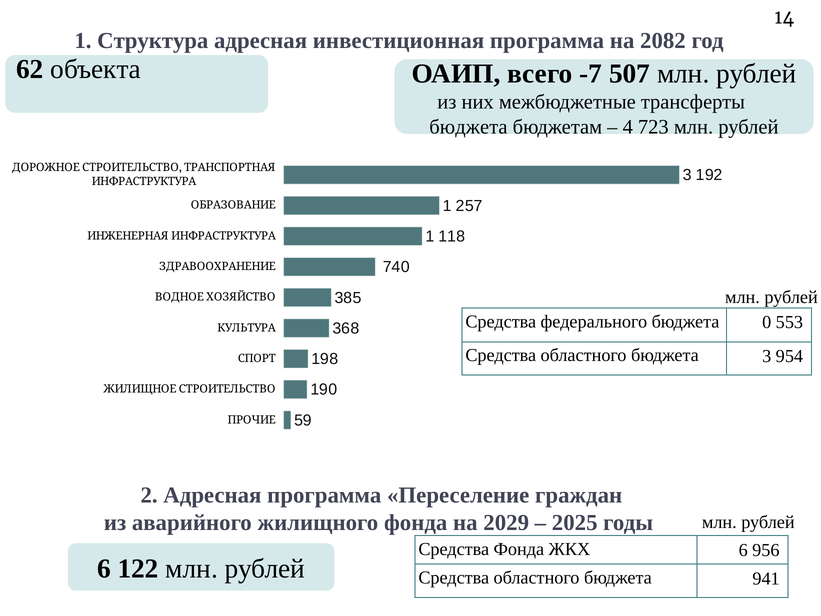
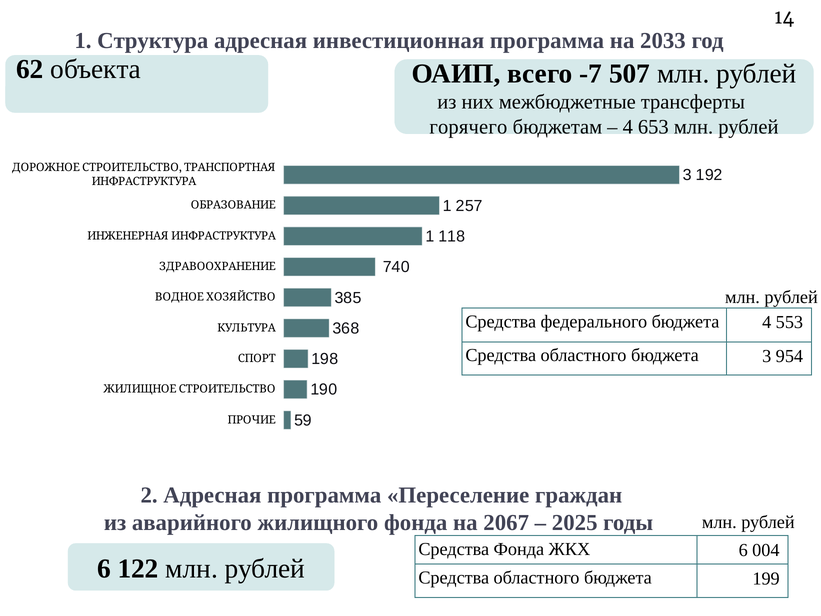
2082: 2082 -> 2033 (663, 40)
бюджета: бюджета -> горячего (468, 127)
723: 723 -> 653 (653, 127)
бюджета 0: 0 -> 4 (767, 322)
2029: 2029 -> 2067 (506, 522)
956: 956 -> 004 (766, 550)
941: 941 -> 199 (766, 578)
